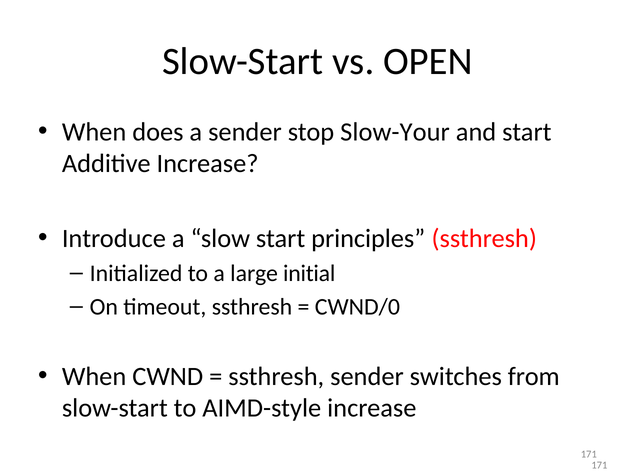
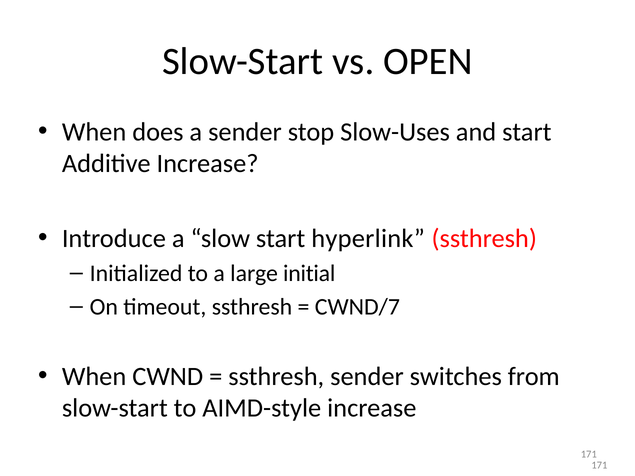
Slow-Your: Slow-Your -> Slow-Uses (395, 132)
principles: principles -> hyperlink (368, 239)
CWND/0: CWND/0 -> CWND/7 (357, 307)
